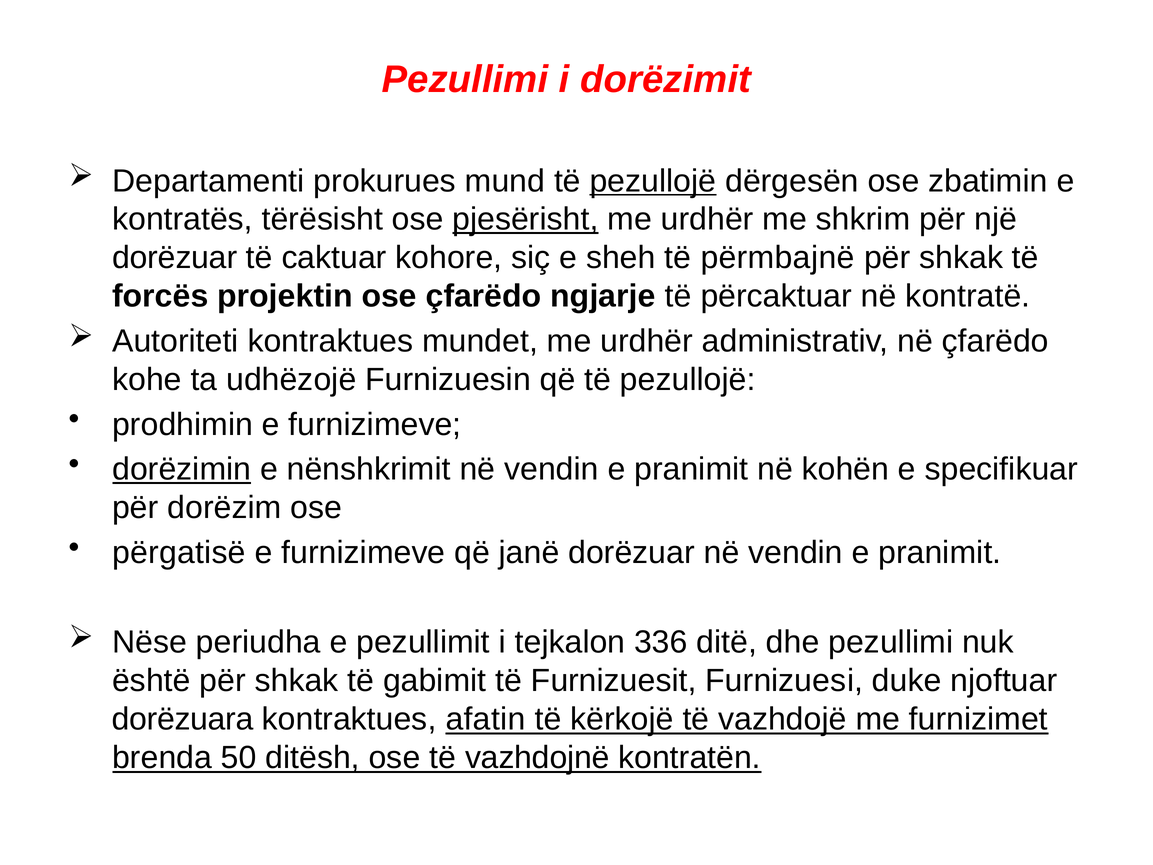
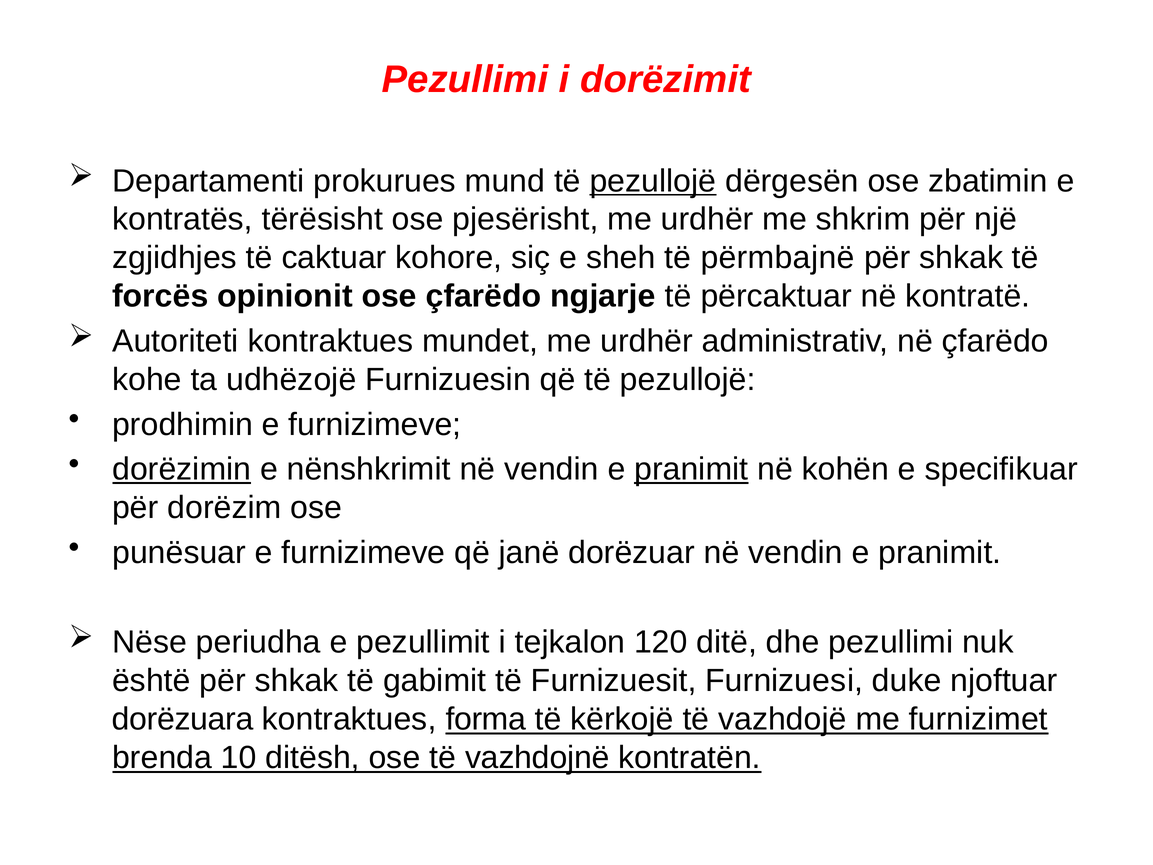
pjesërisht underline: present -> none (525, 219)
dorëzuar: dorëzuar -> zgjidhjes (175, 258)
projektin: projektin -> opinionit (285, 296)
pranimit underline: none -> present (691, 469)
përgatisë: përgatisë -> punësuar (179, 553)
336: 336 -> 120 (661, 642)
afatin: afatin -> forma (486, 719)
50: 50 -> 10 (239, 758)
